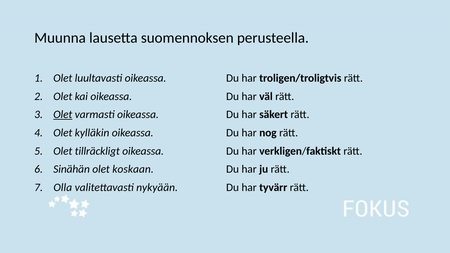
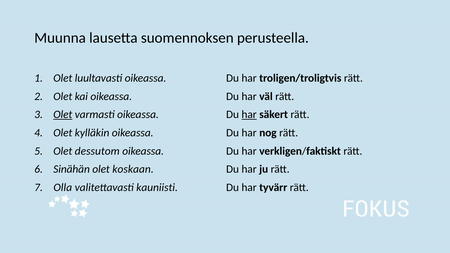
har underline: none -> present (249, 115)
tillräckligt: tillräckligt -> dessutom (97, 151)
nykyään: nykyään -> kauniisti (157, 187)
